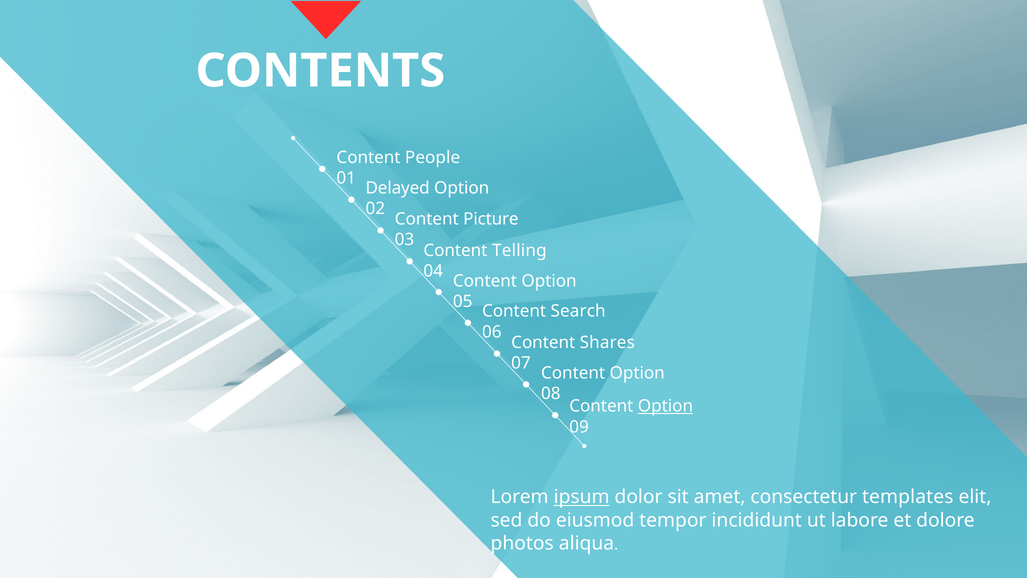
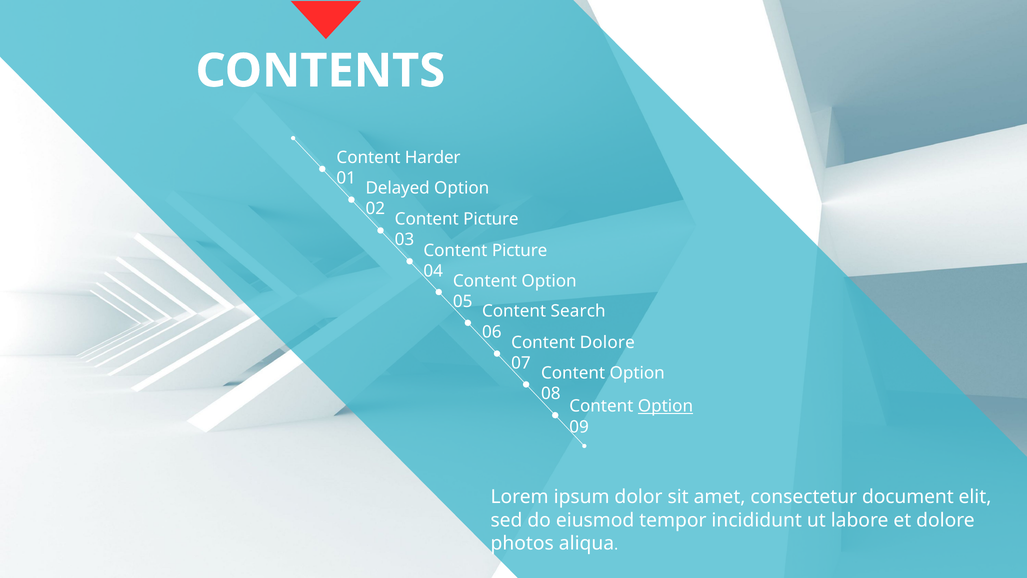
People: People -> Harder (433, 158)
Telling: Telling -> Picture (520, 251)
Content Shares: Shares -> Dolore (607, 342)
ipsum underline: present -> none (582, 497)
templates: templates -> document (908, 497)
